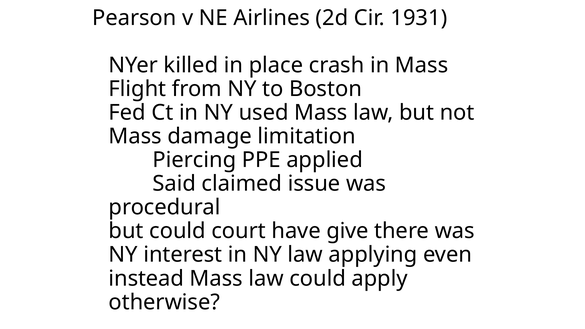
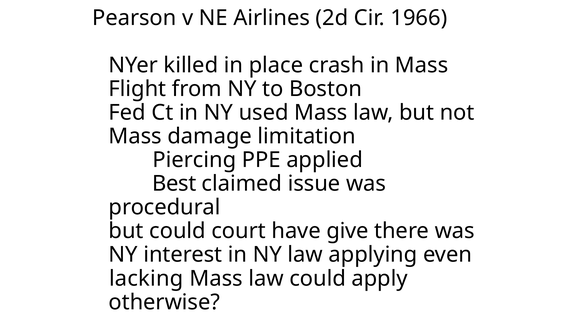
1931: 1931 -> 1966 (419, 18)
Said: Said -> Best (174, 184)
instead: instead -> lacking (146, 278)
